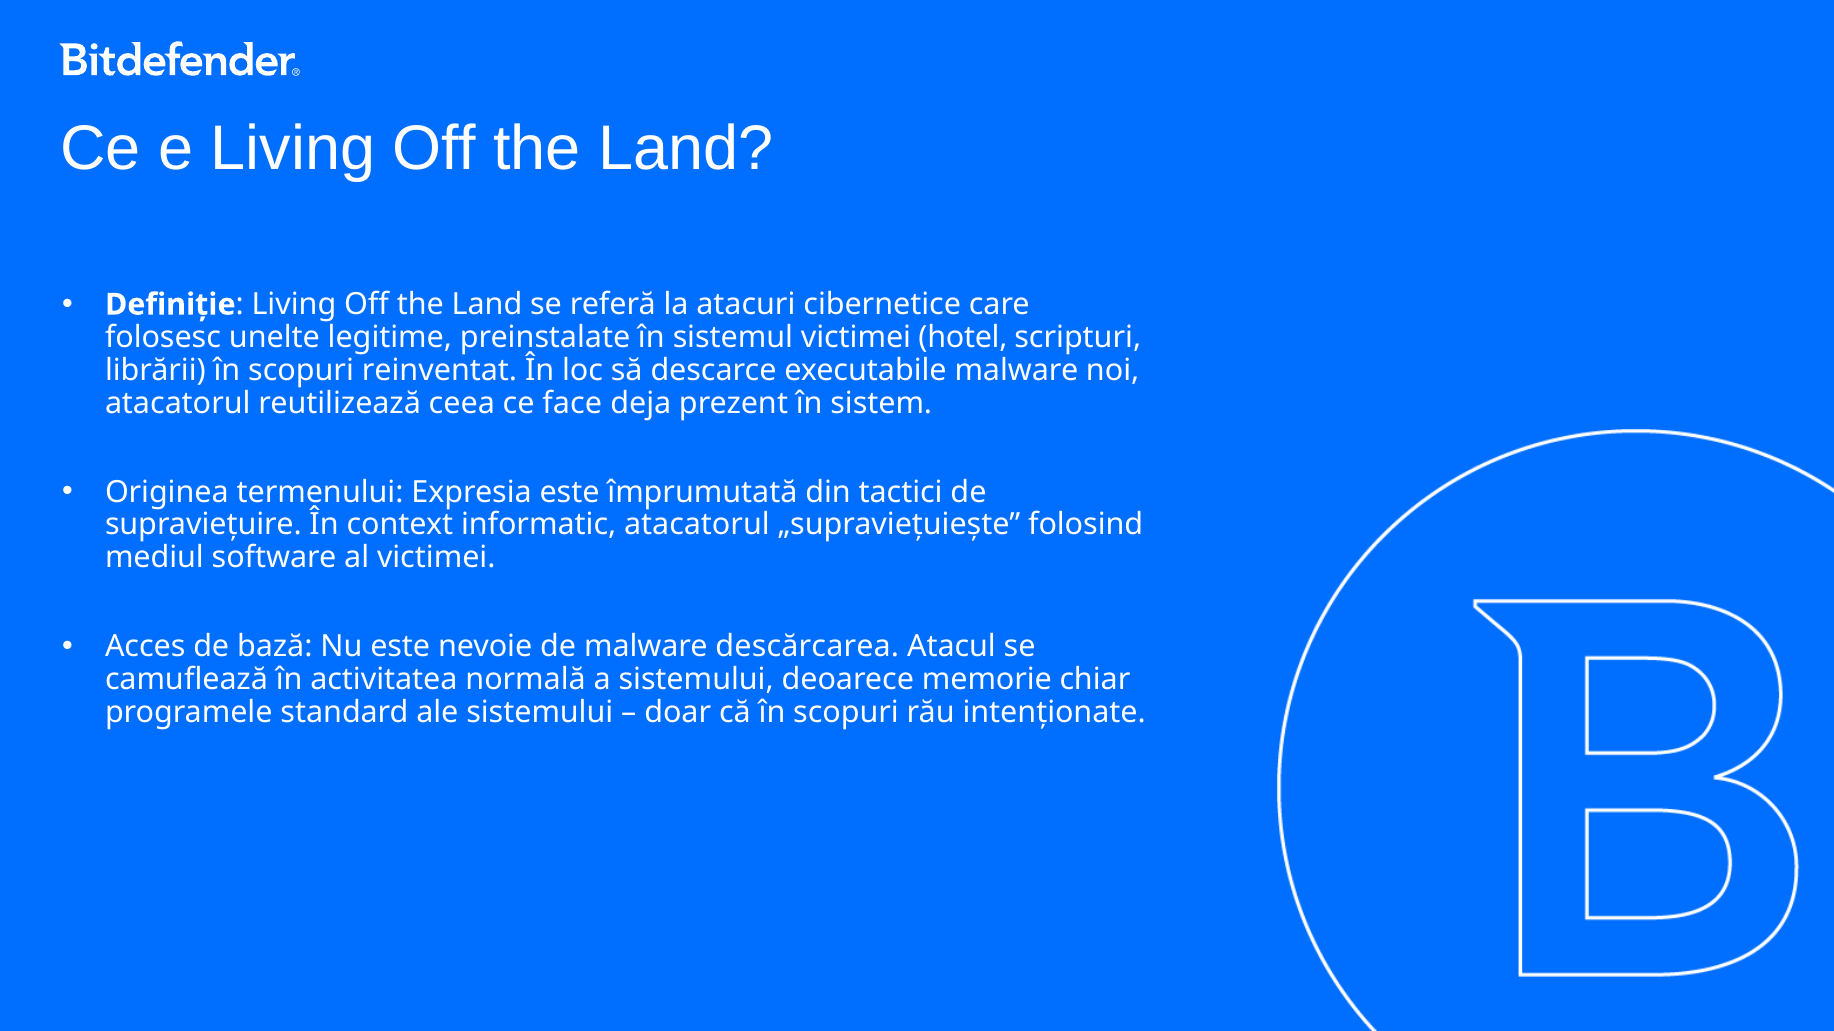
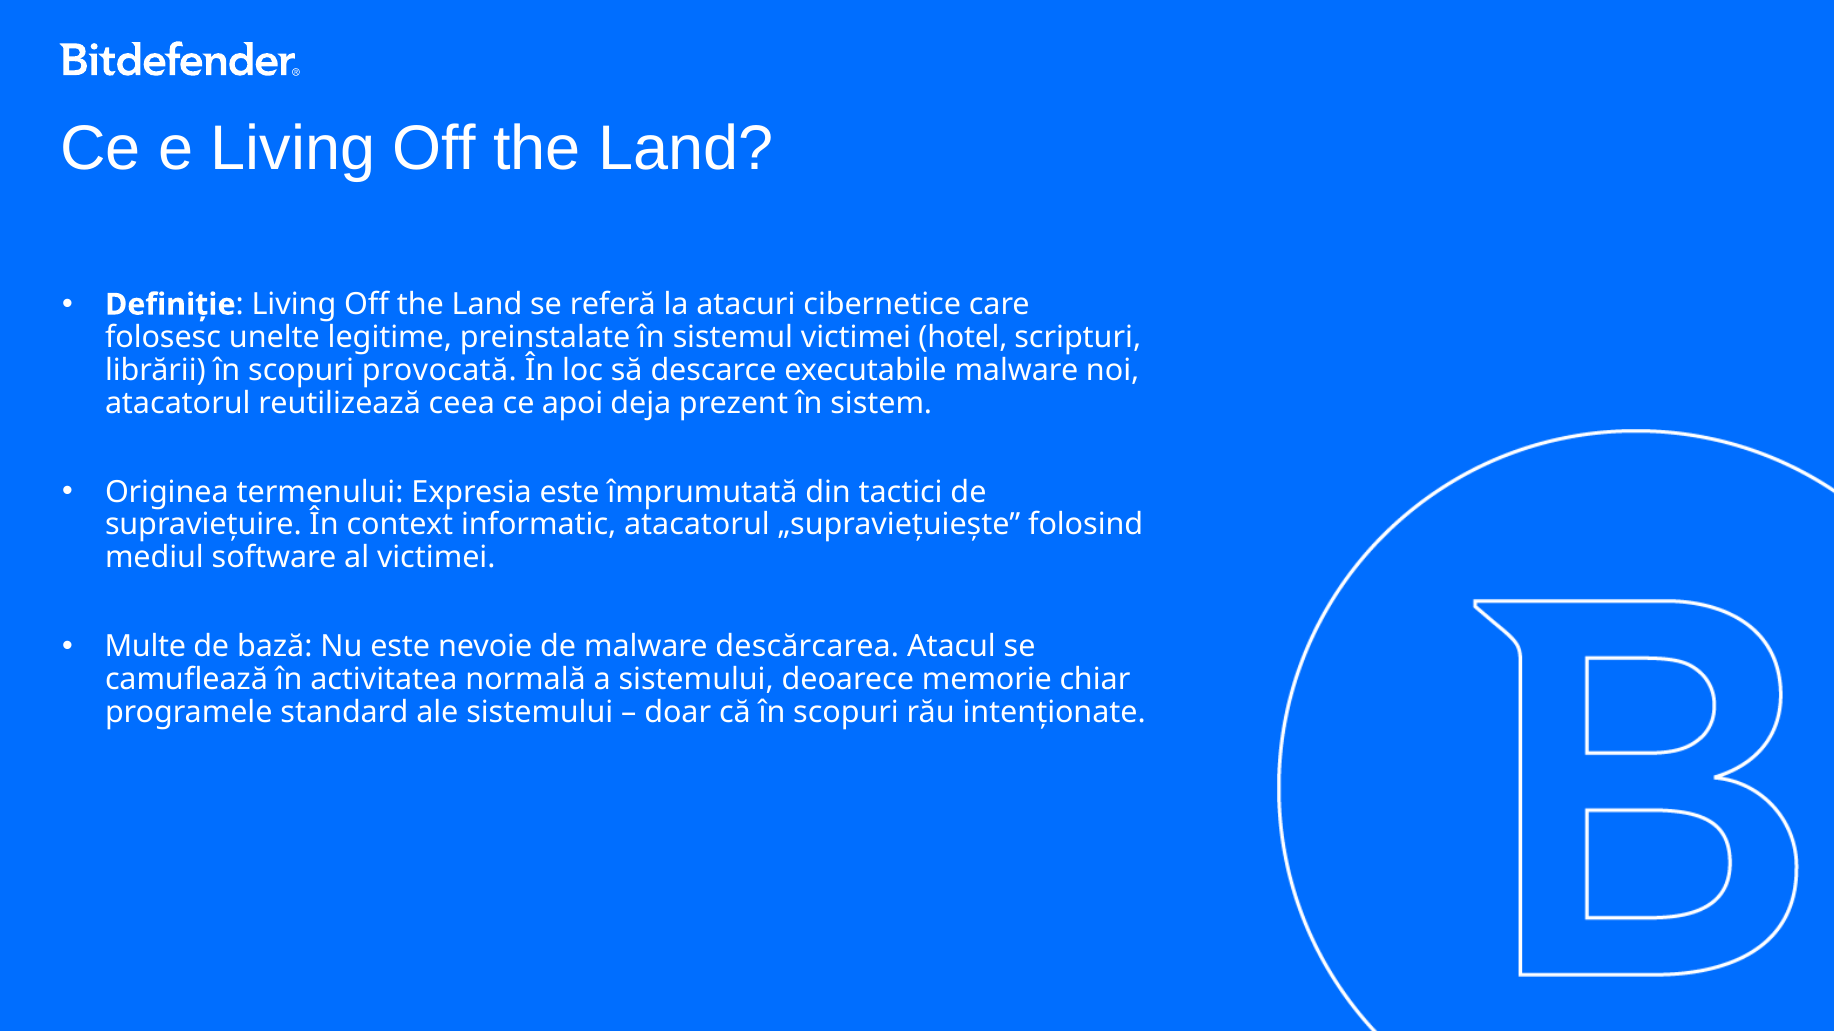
reinventat: reinventat -> provocată (439, 371)
face: face -> apoi (572, 403)
Acces: Acces -> Multe (145, 647)
